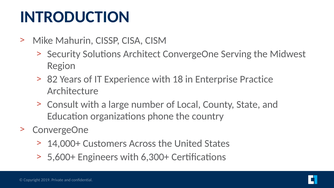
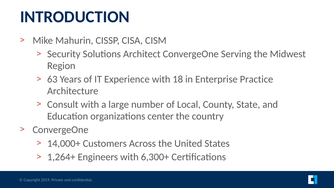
82: 82 -> 63 (52, 79)
phone: phone -> center (161, 116)
5,600+: 5,600+ -> 1,264+ (61, 157)
